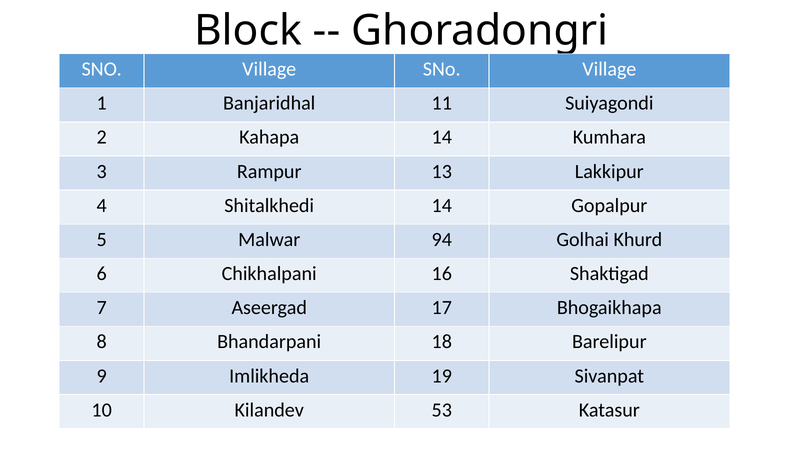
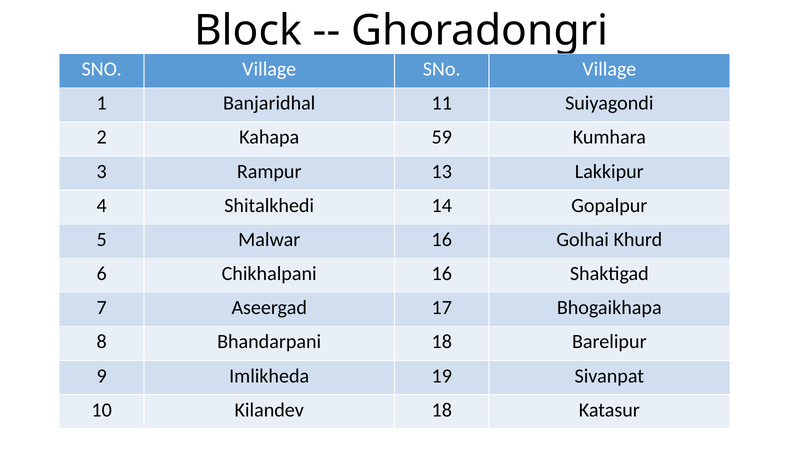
Kahapa 14: 14 -> 59 (442, 137)
Malwar 94: 94 -> 16 (442, 239)
Kilandev 53: 53 -> 18 (442, 410)
